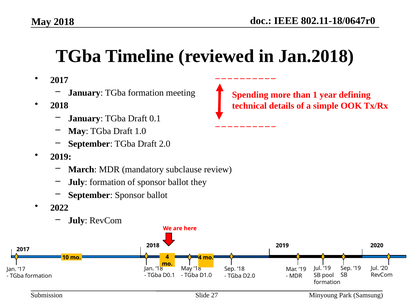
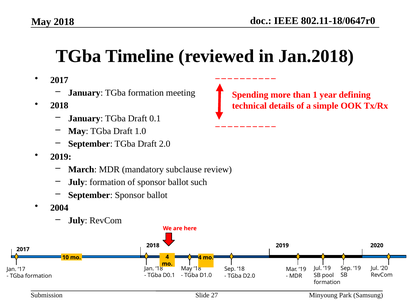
they: they -> such (199, 182)
2022: 2022 -> 2004 (59, 207)
